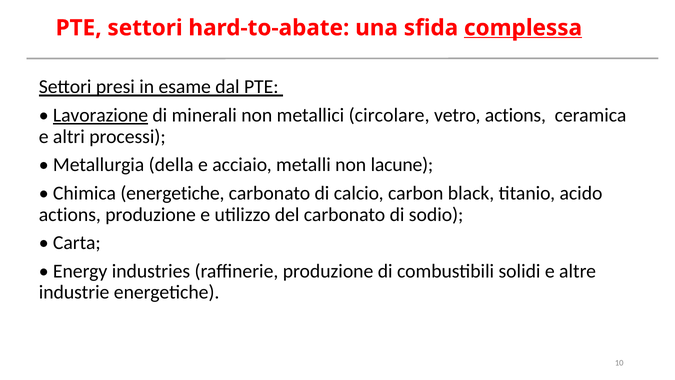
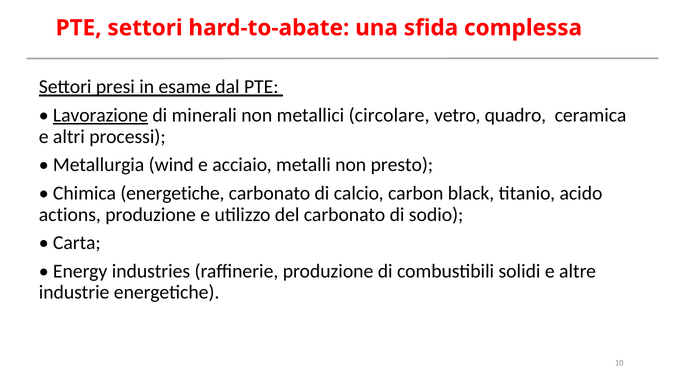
complessa underline: present -> none (523, 28)
vetro actions: actions -> quadro (515, 115)
della: della -> wind (171, 165)
lacune: lacune -> presto (402, 165)
